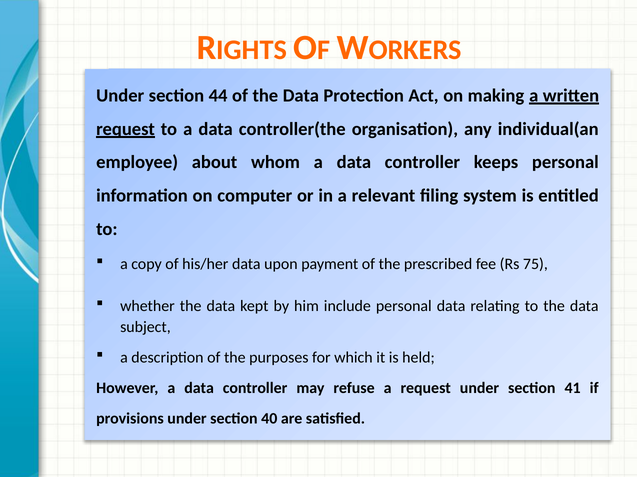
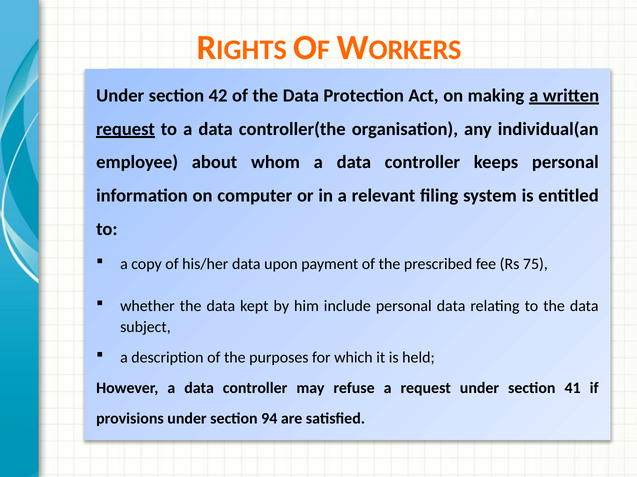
44: 44 -> 42 (218, 96)
40: 40 -> 94 (269, 419)
